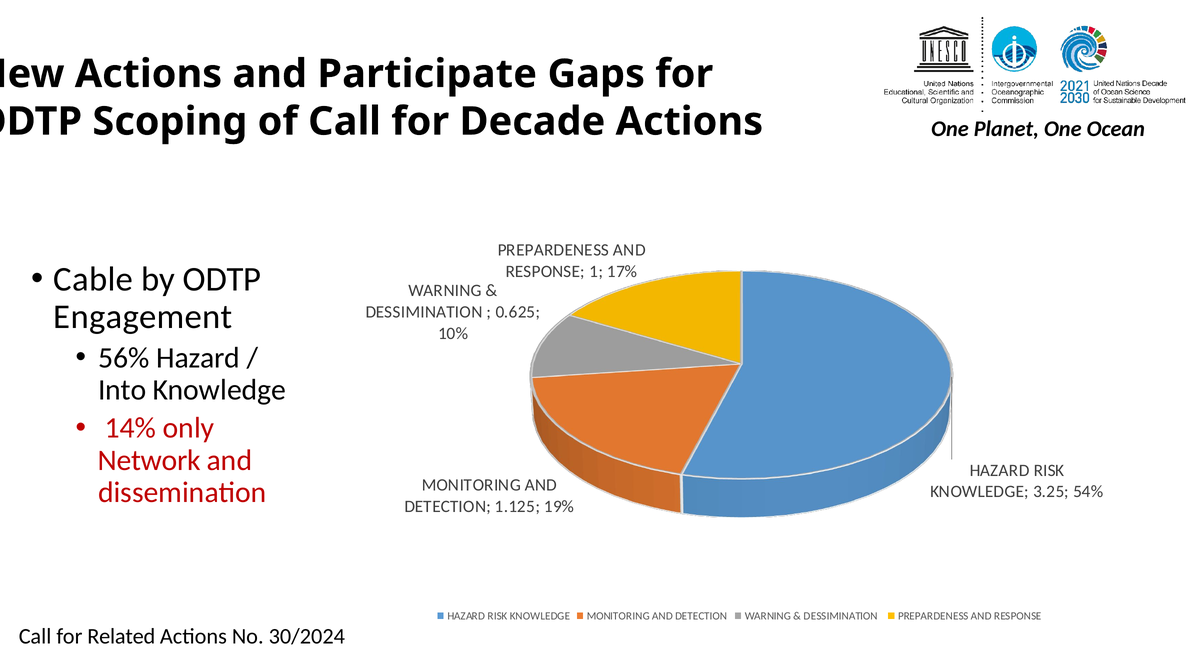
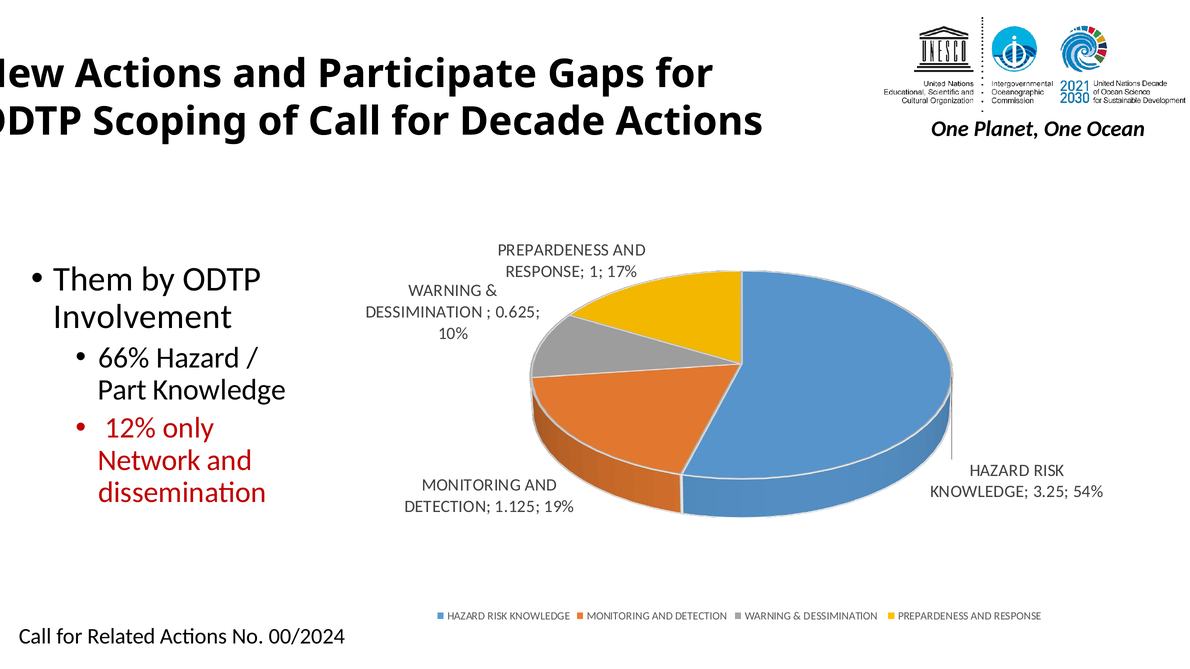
Cable: Cable -> Them (93, 279)
Engagement: Engagement -> Involvement (143, 317)
56%: 56% -> 66% (124, 358)
Into: Into -> Part (122, 390)
14%: 14% -> 12% (130, 428)
30/2024: 30/2024 -> 00/2024 (307, 637)
